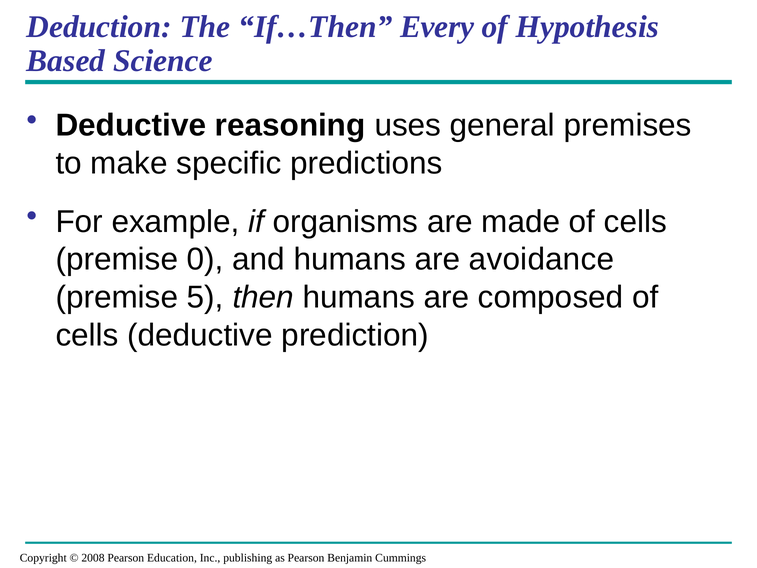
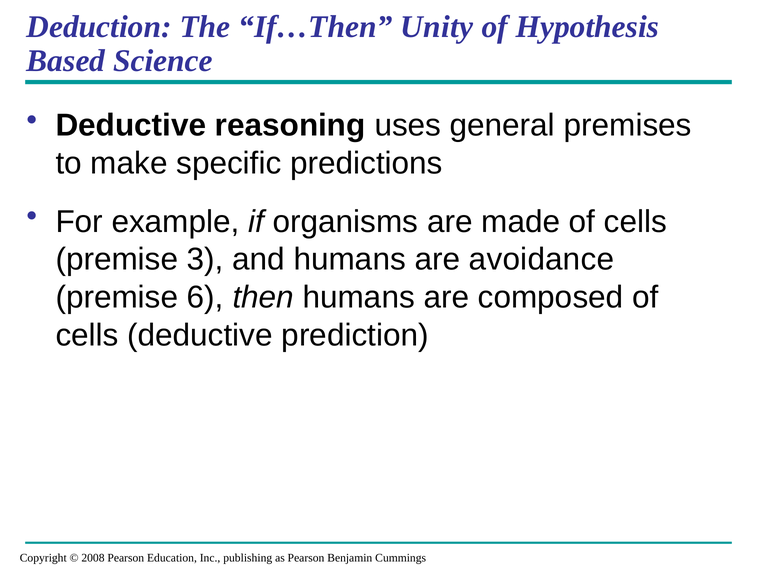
Every: Every -> Unity (437, 27)
0: 0 -> 3 (205, 259)
5: 5 -> 6 (205, 297)
